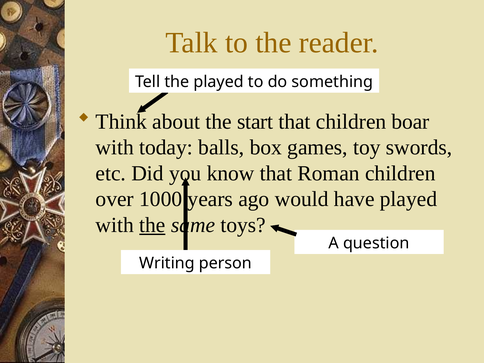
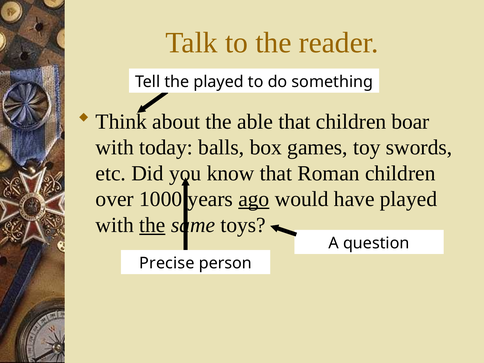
start: start -> able (255, 122)
ago underline: none -> present (254, 199)
Writing: Writing -> Precise (167, 263)
